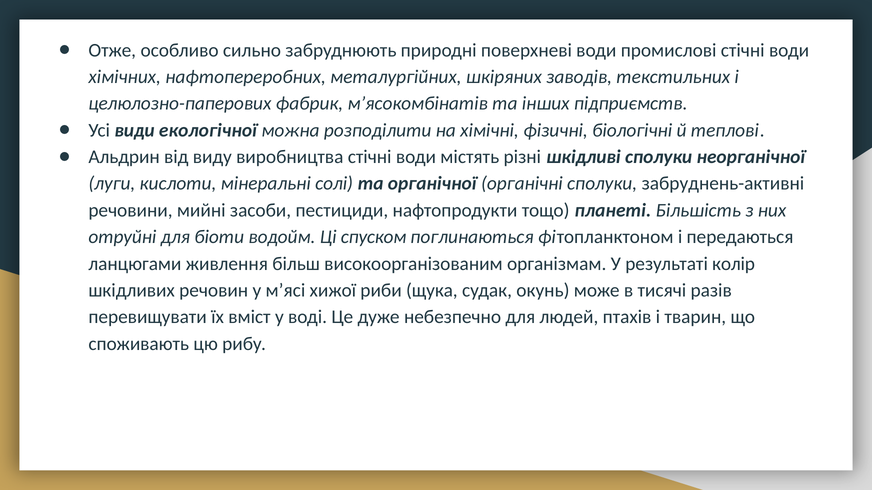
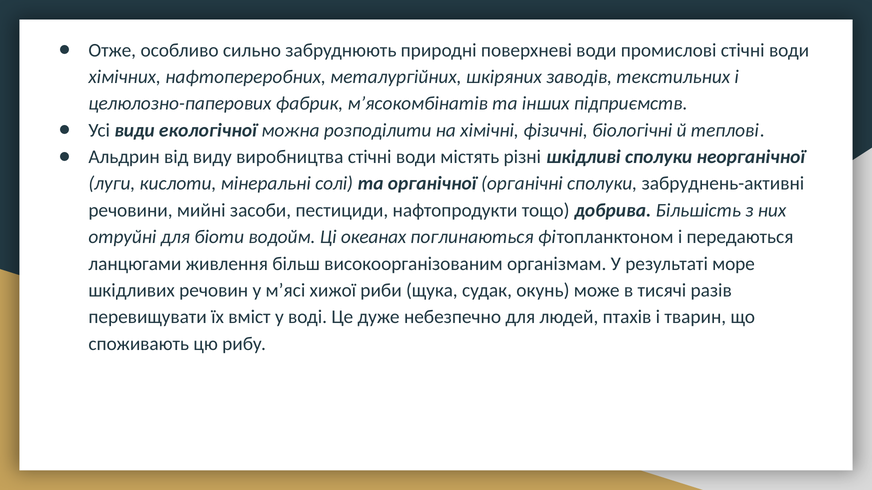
планеті: планеті -> добрива (613, 210)
спуском: спуском -> океанах (374, 237)
колір: колір -> море (734, 264)
